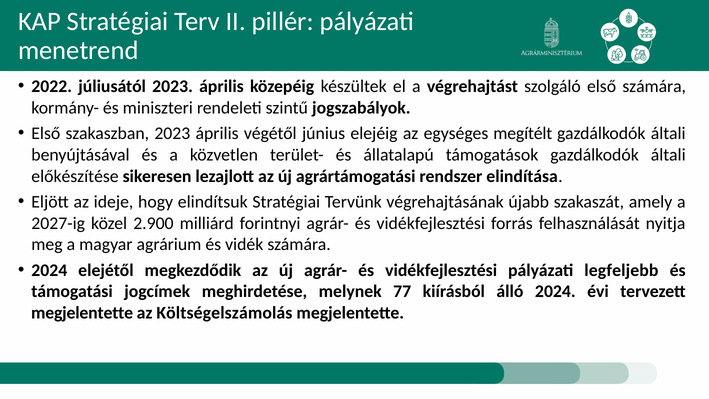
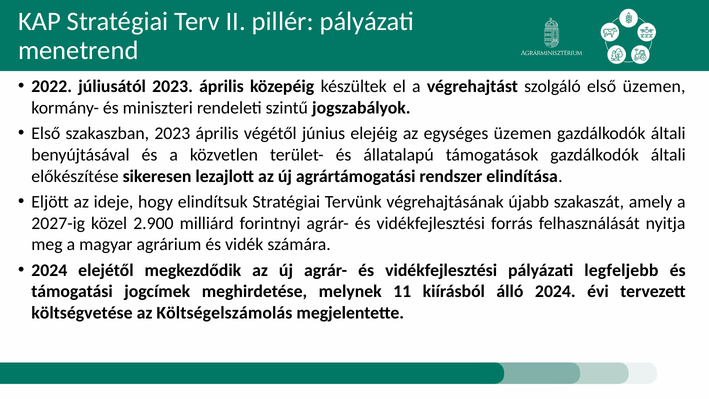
első számára: számára -> üzemen (654, 87)
egységes megítélt: megítélt -> üzemen (523, 134)
77: 77 -> 11 (402, 291)
megjelentette: megjelentette -> költségvetése (82, 313)
